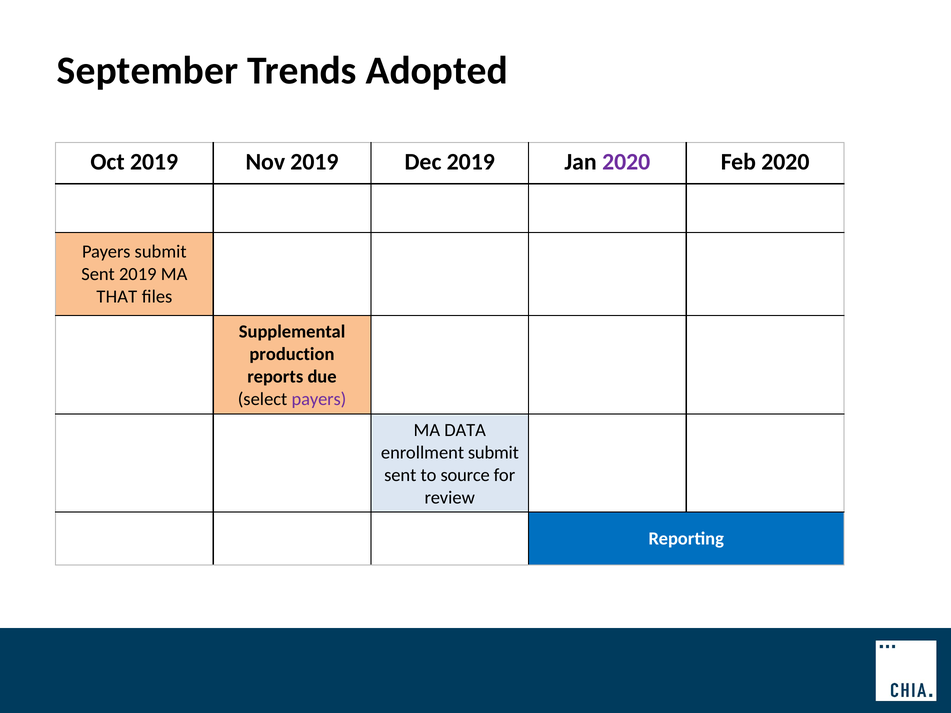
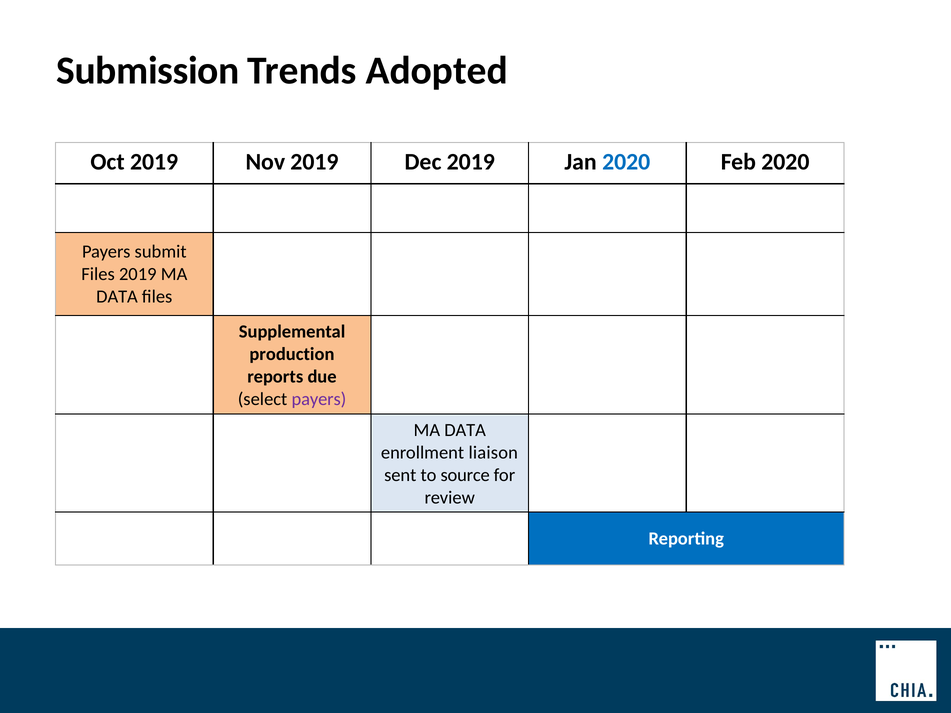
September: September -> Submission (148, 71)
2020 colour: purple -> blue (626, 162)
Sent: Sent -> Files (98, 274)
THAT: THAT -> DATA (117, 297)
enrollment submit: submit -> liaison (493, 453)
